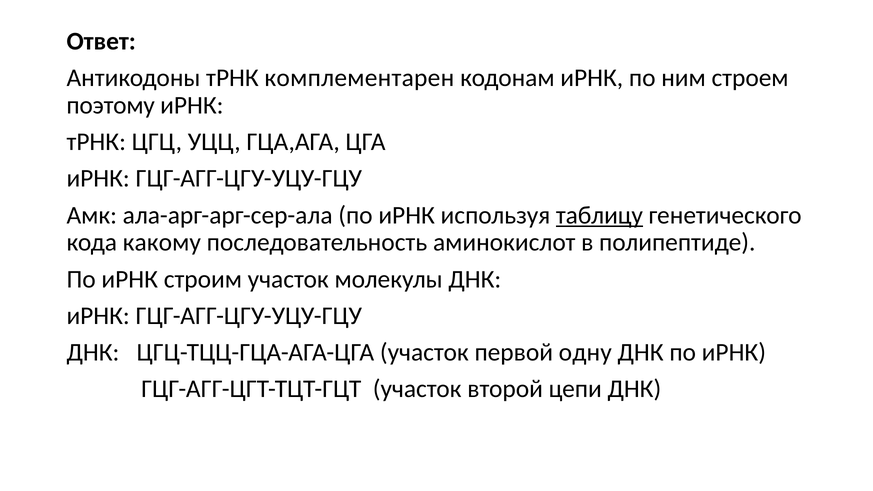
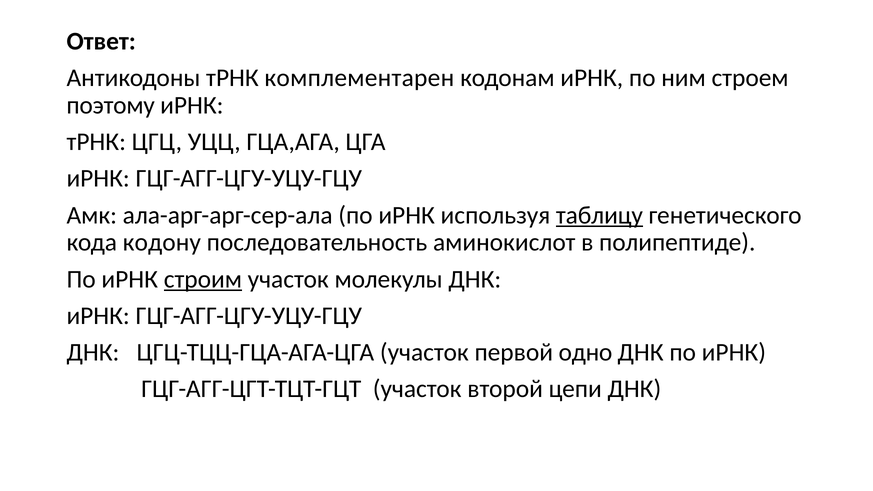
какому: какому -> кодону (162, 243)
строим underline: none -> present (203, 279)
одну: одну -> одно (585, 352)
